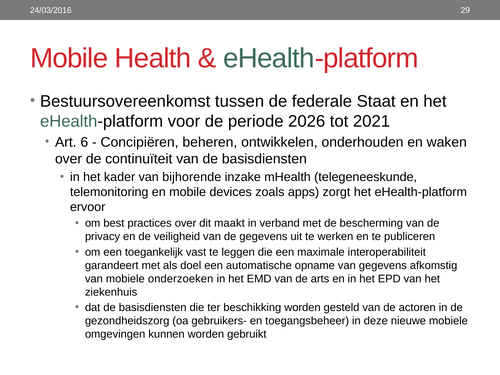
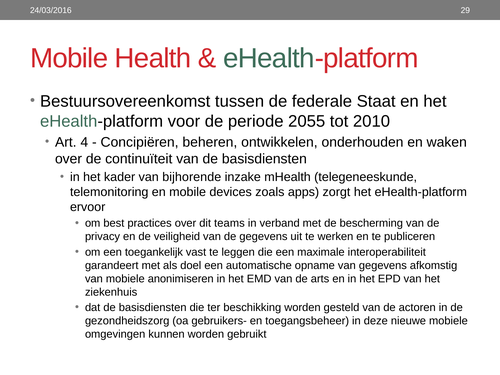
2026: 2026 -> 2055 (307, 121)
2021: 2021 -> 2010 (372, 121)
6: 6 -> 4 (84, 142)
maakt: maakt -> teams (229, 223)
onderzoeken: onderzoeken -> anonimiseren (181, 279)
